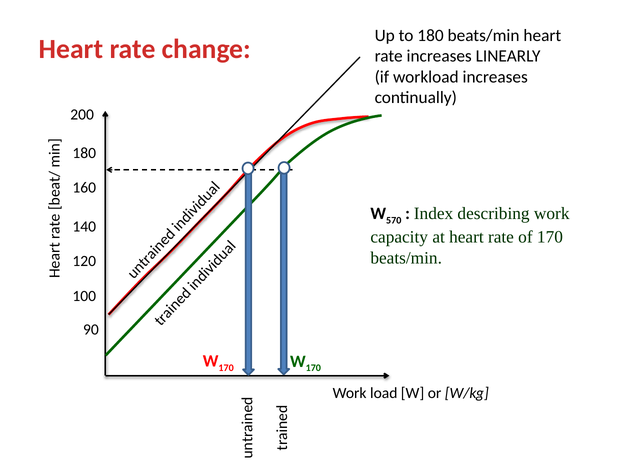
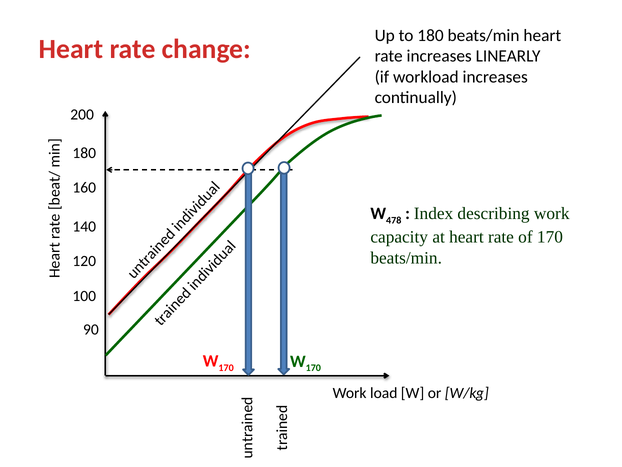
570: 570 -> 478 (394, 220)
